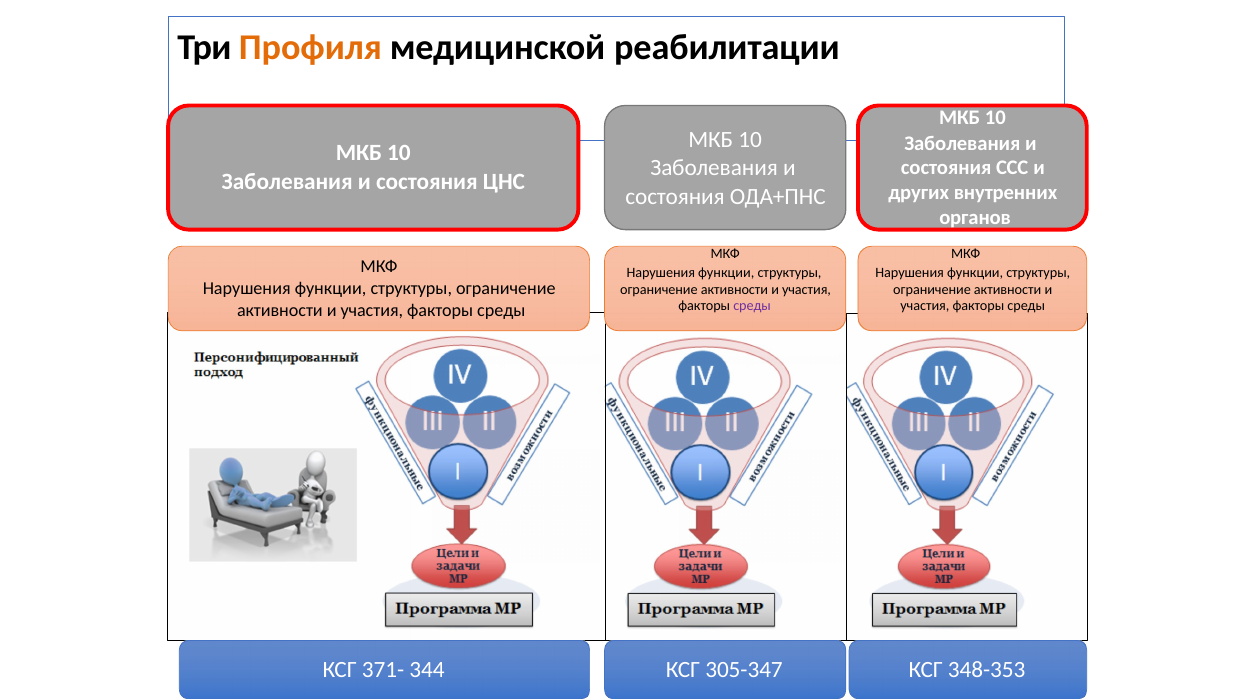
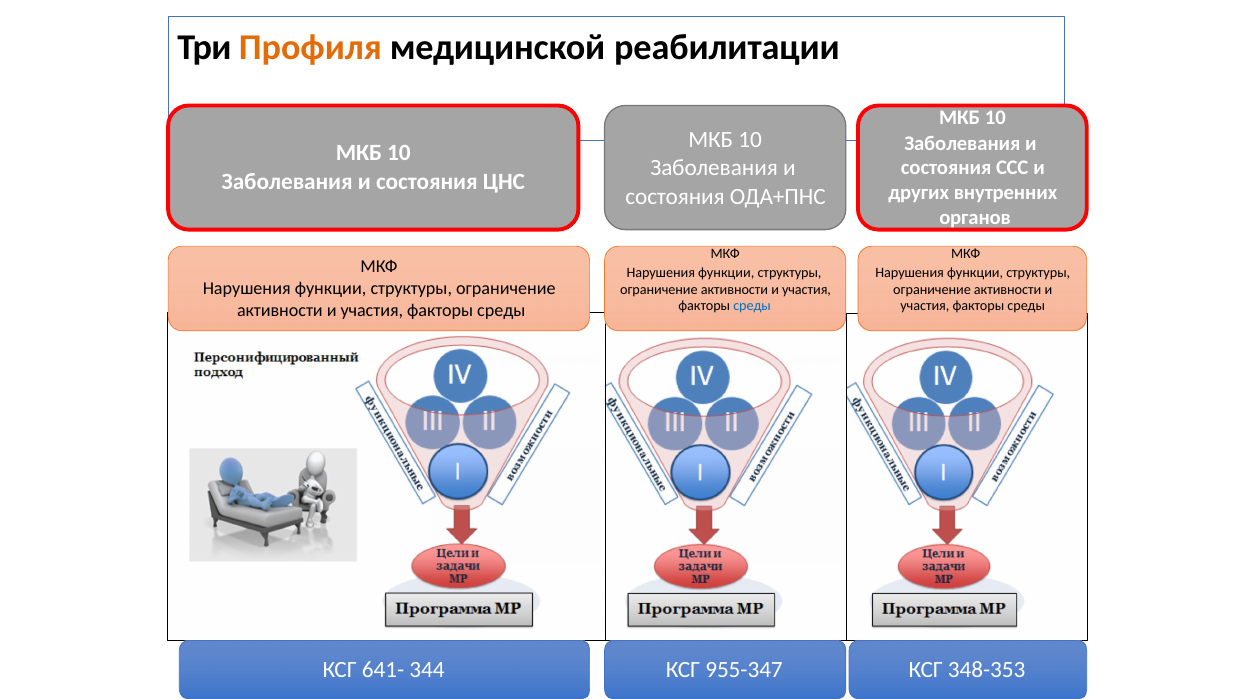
среды colour: purple -> blue (752, 305)
371-: 371- -> 641- (383, 670)
305-347: 305-347 -> 955-347 (744, 670)
